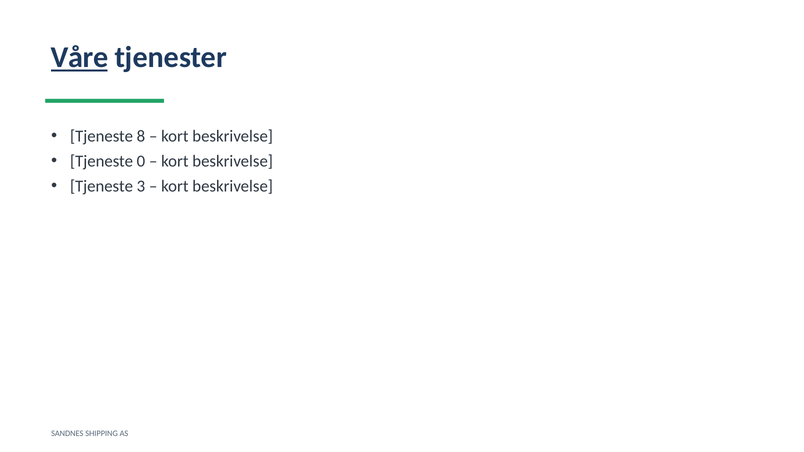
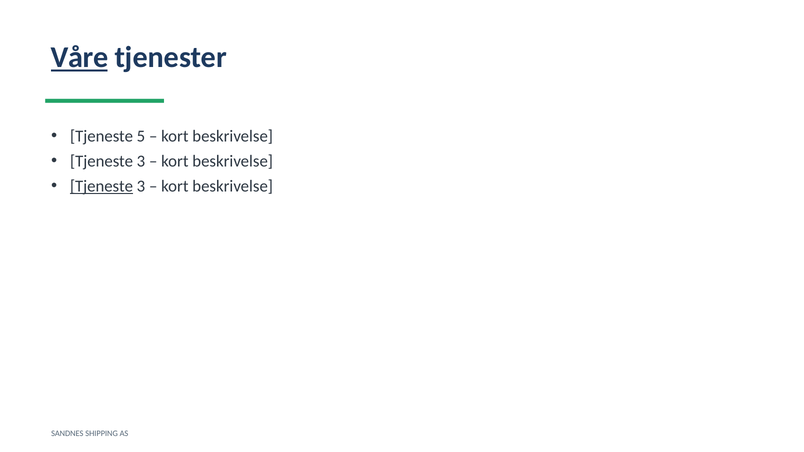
8: 8 -> 5 (141, 136)
0: 0 -> 3 (141, 161)
Tjeneste underline: none -> present (102, 186)
